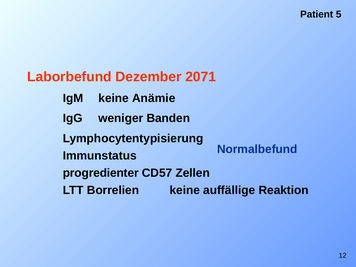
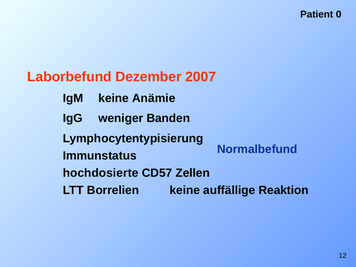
5: 5 -> 0 (339, 14)
2071: 2071 -> 2007 (201, 77)
progredienter: progredienter -> hochdosierte (101, 173)
